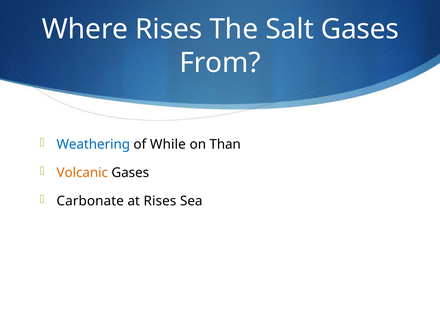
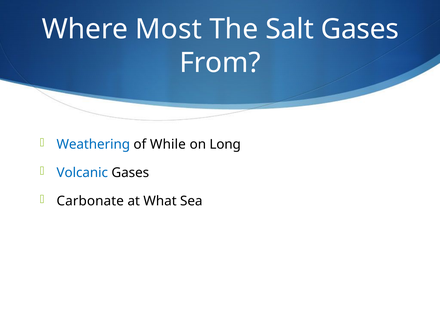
Where Rises: Rises -> Most (169, 29)
Than: Than -> Long (225, 145)
Volcanic colour: orange -> blue (82, 173)
at Rises: Rises -> What (160, 201)
